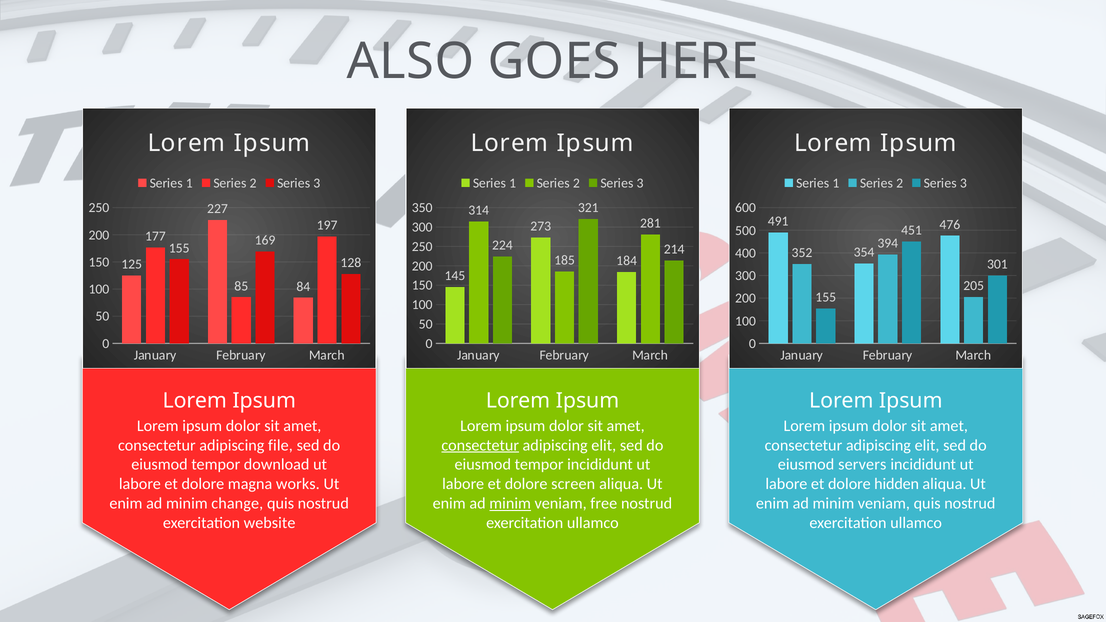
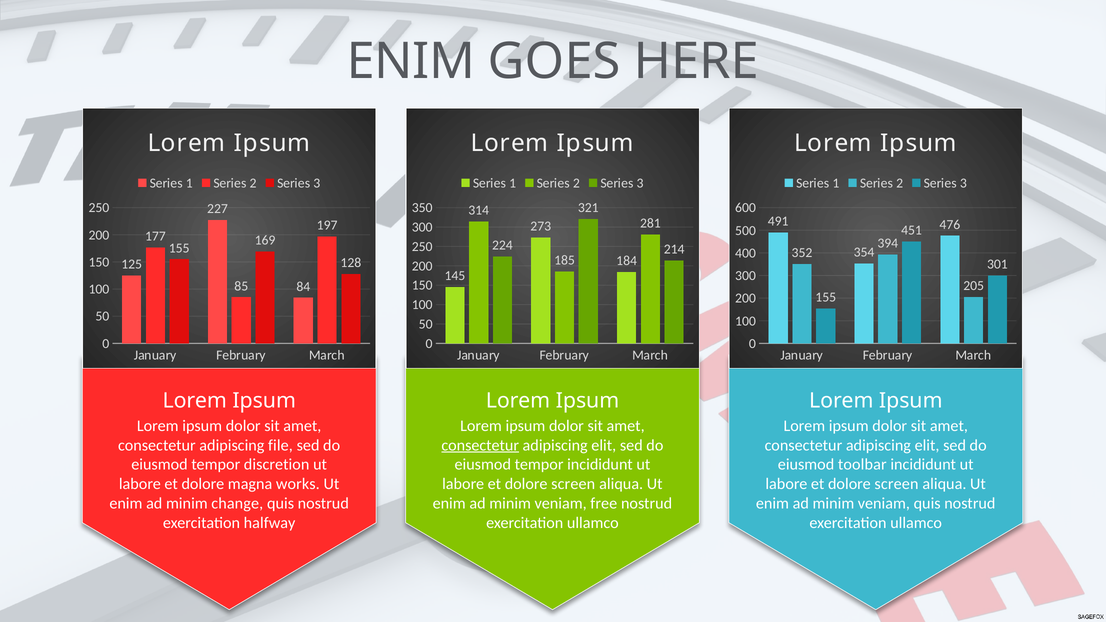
ALSO: ALSO -> ENIM (411, 61)
download: download -> discretion (277, 465)
servers: servers -> toolbar (862, 465)
hidden: hidden -> screen (896, 484)
minim underline: present -> none (510, 503)
website: website -> halfway (270, 523)
